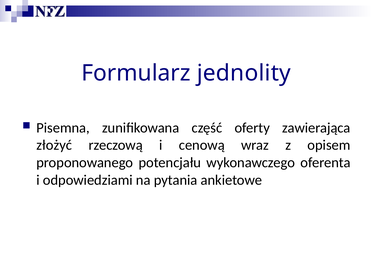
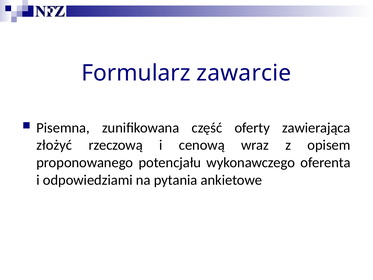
jednolity: jednolity -> zawarcie (244, 73)
